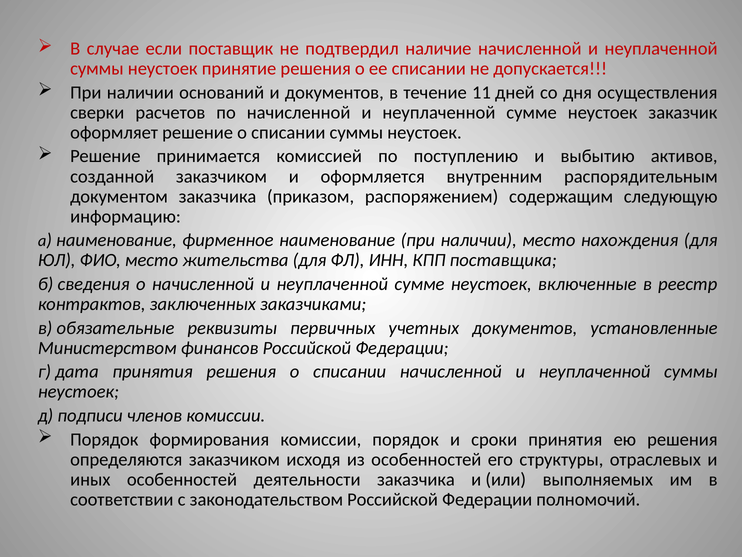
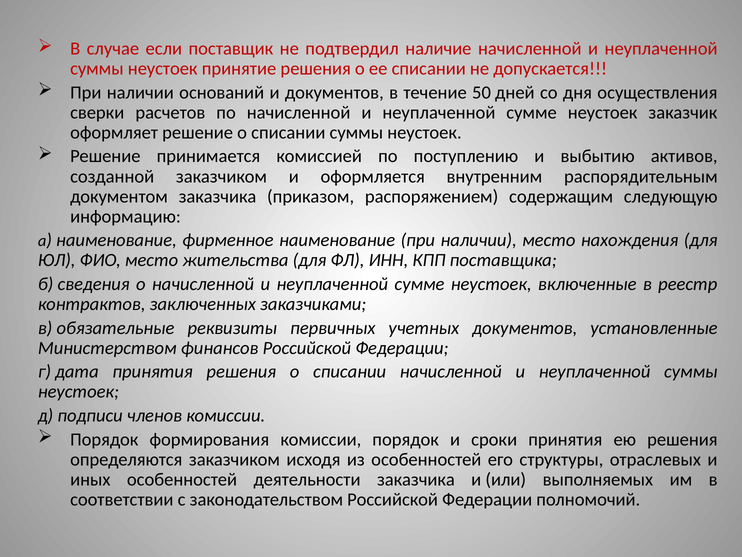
11: 11 -> 50 (482, 92)
